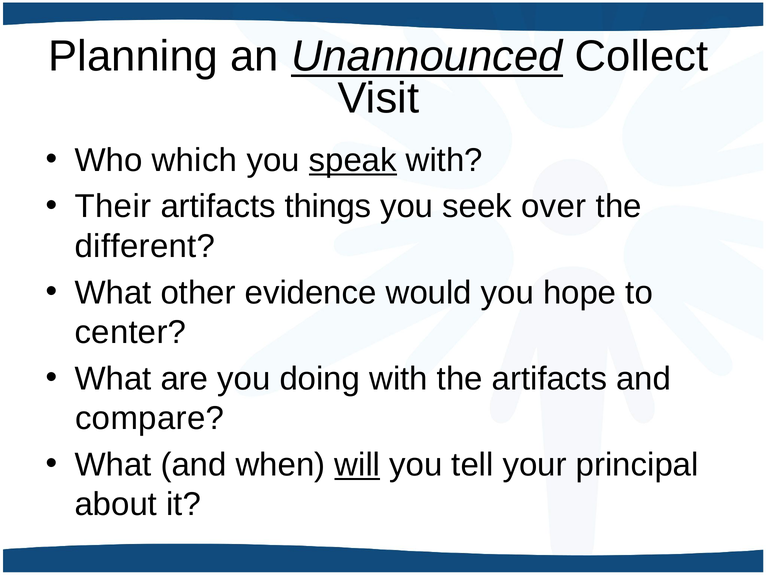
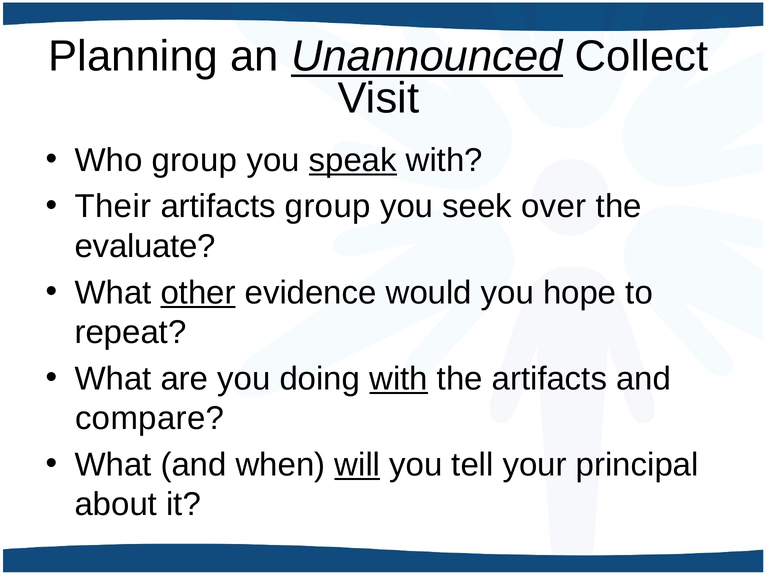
Who which: which -> group (194, 160)
artifacts things: things -> group (328, 206)
different: different -> evaluate (145, 246)
other underline: none -> present (198, 292)
center: center -> repeat (131, 332)
with underline: none -> present (399, 378)
